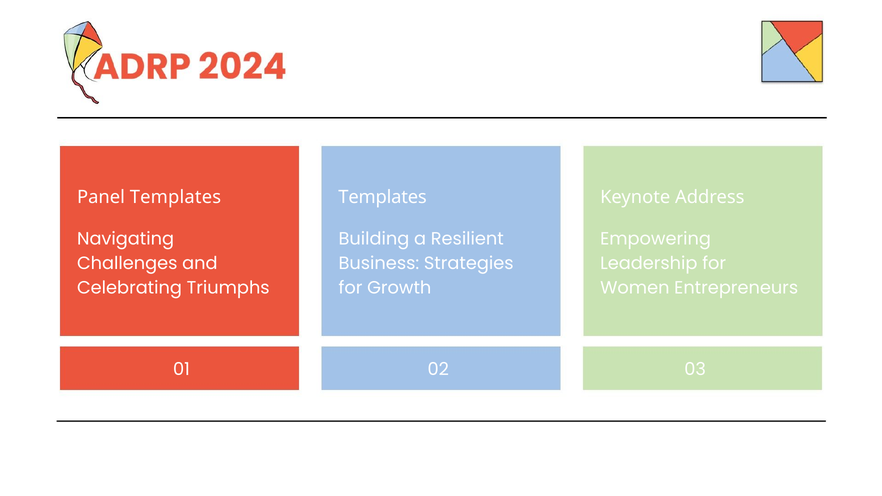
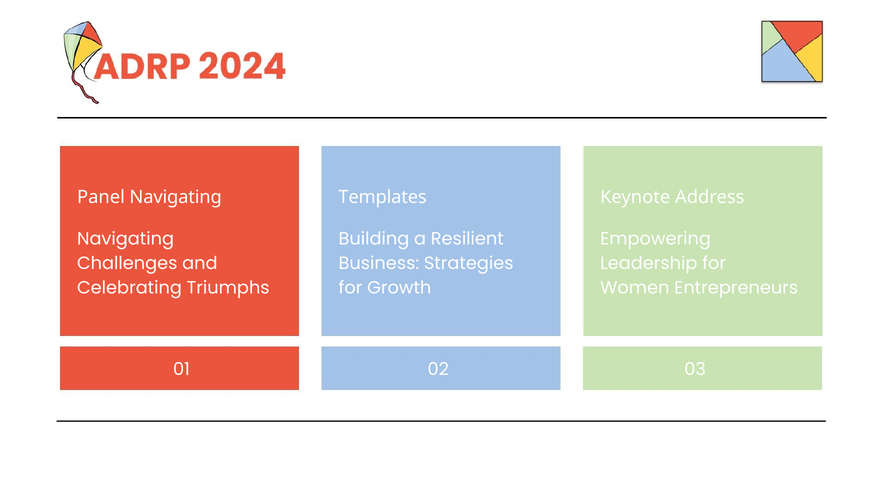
Panel Templates: Templates -> Navigating (176, 197)
